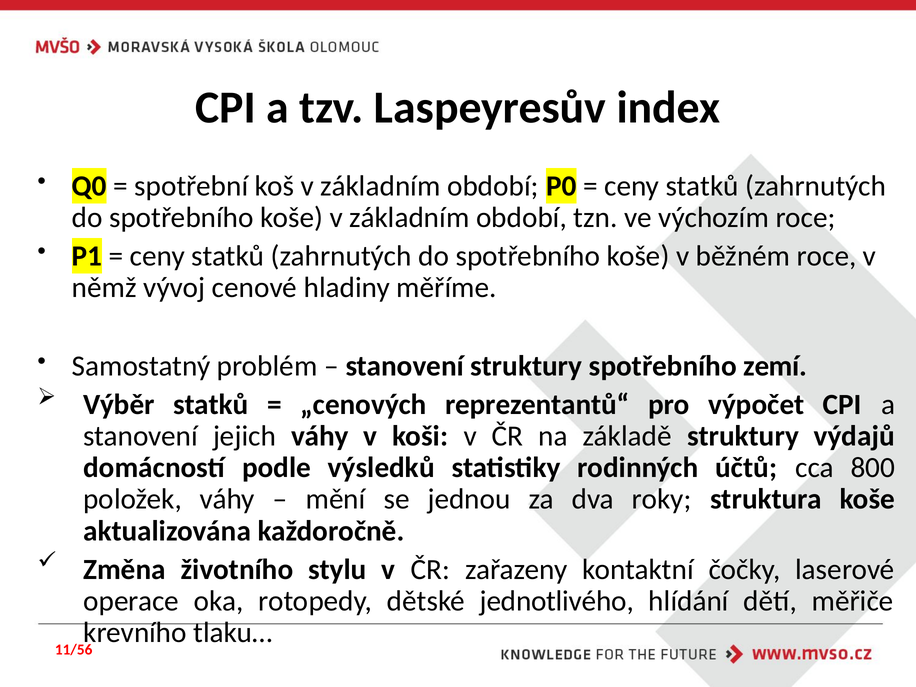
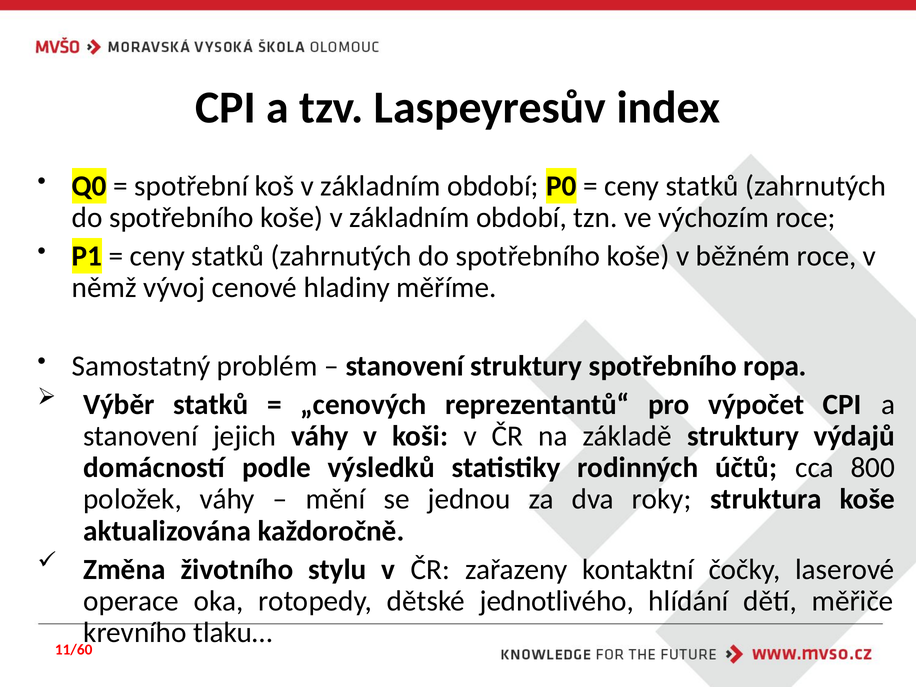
zemí: zemí -> ropa (775, 366)
11/56: 11/56 -> 11/60 (74, 650)
